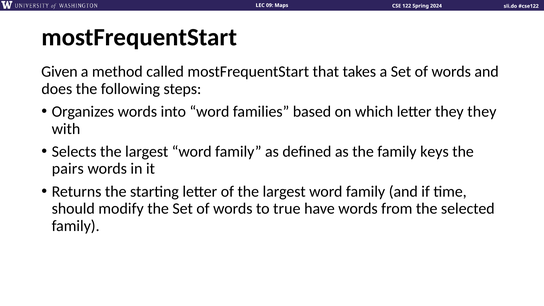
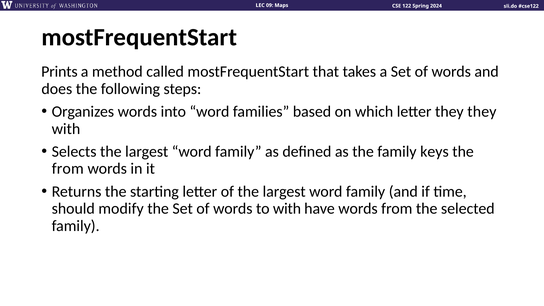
Given: Given -> Prints (59, 72)
pairs: pairs -> from (68, 169)
to true: true -> with (287, 209)
